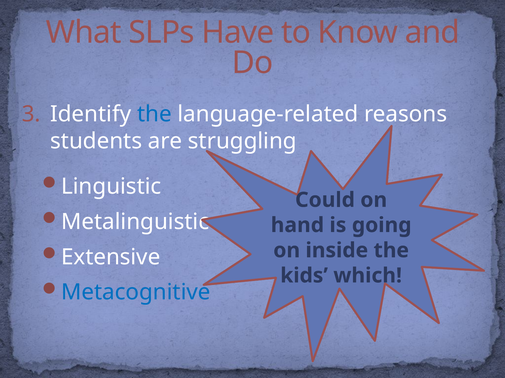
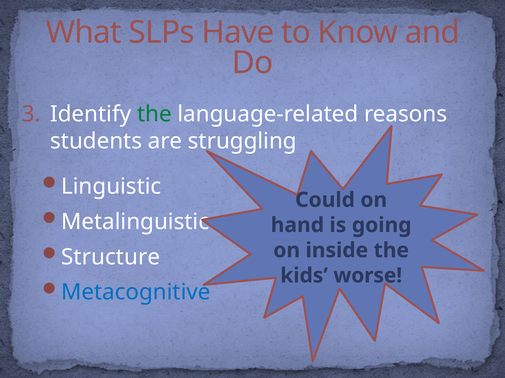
the colour: blue -> green (154, 114)
Extensive: Extensive -> Structure (111, 257)
which: which -> worse (368, 276)
